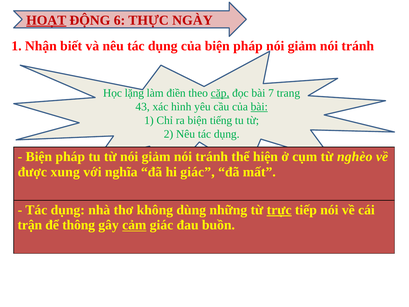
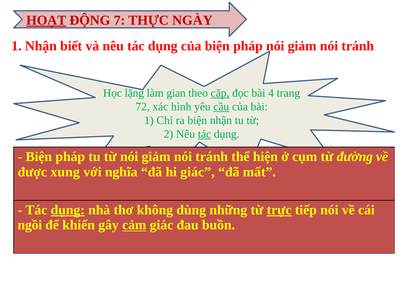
6: 6 -> 7 (119, 20)
điền: điền -> gian (176, 93)
7: 7 -> 4 (271, 93)
43: 43 -> 72 (143, 107)
cầu underline: none -> present (221, 107)
bài underline: present -> none (259, 107)
biện tiếng: tiếng -> nhận (221, 120)
tác underline: none -> present (204, 134)
nghèo: nghèo -> đường (355, 157)
dụng underline: none -> present (68, 210)
trận: trận -> ngồi (30, 225)
thông: thông -> khiến (79, 225)
